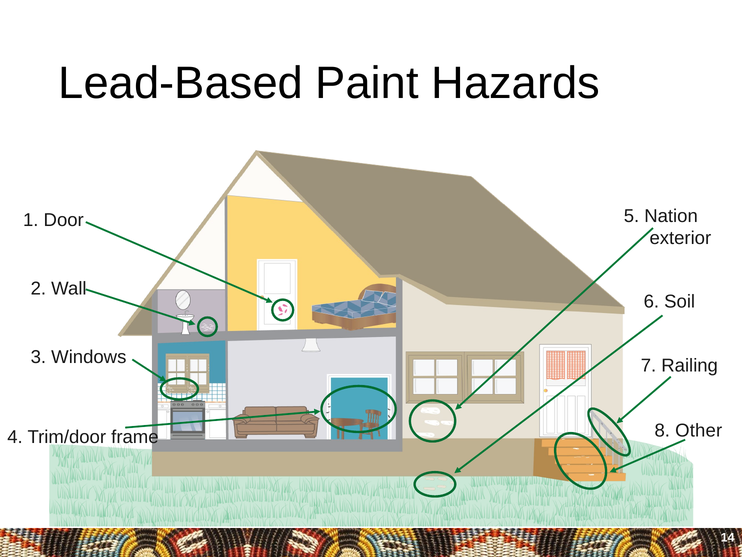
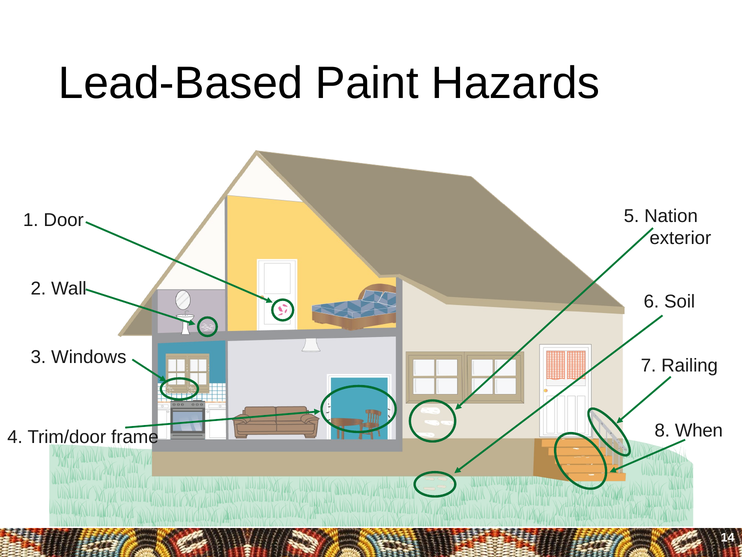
Other: Other -> When (699, 430)
